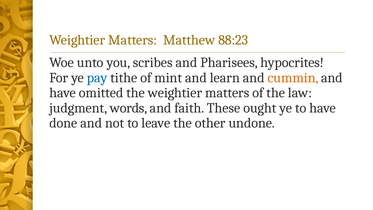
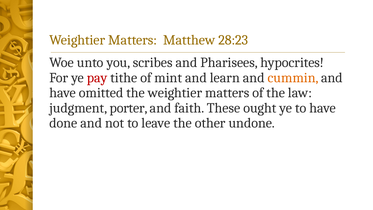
88:23: 88:23 -> 28:23 (233, 40)
pay colour: blue -> red (97, 78)
words: words -> porter (129, 108)
